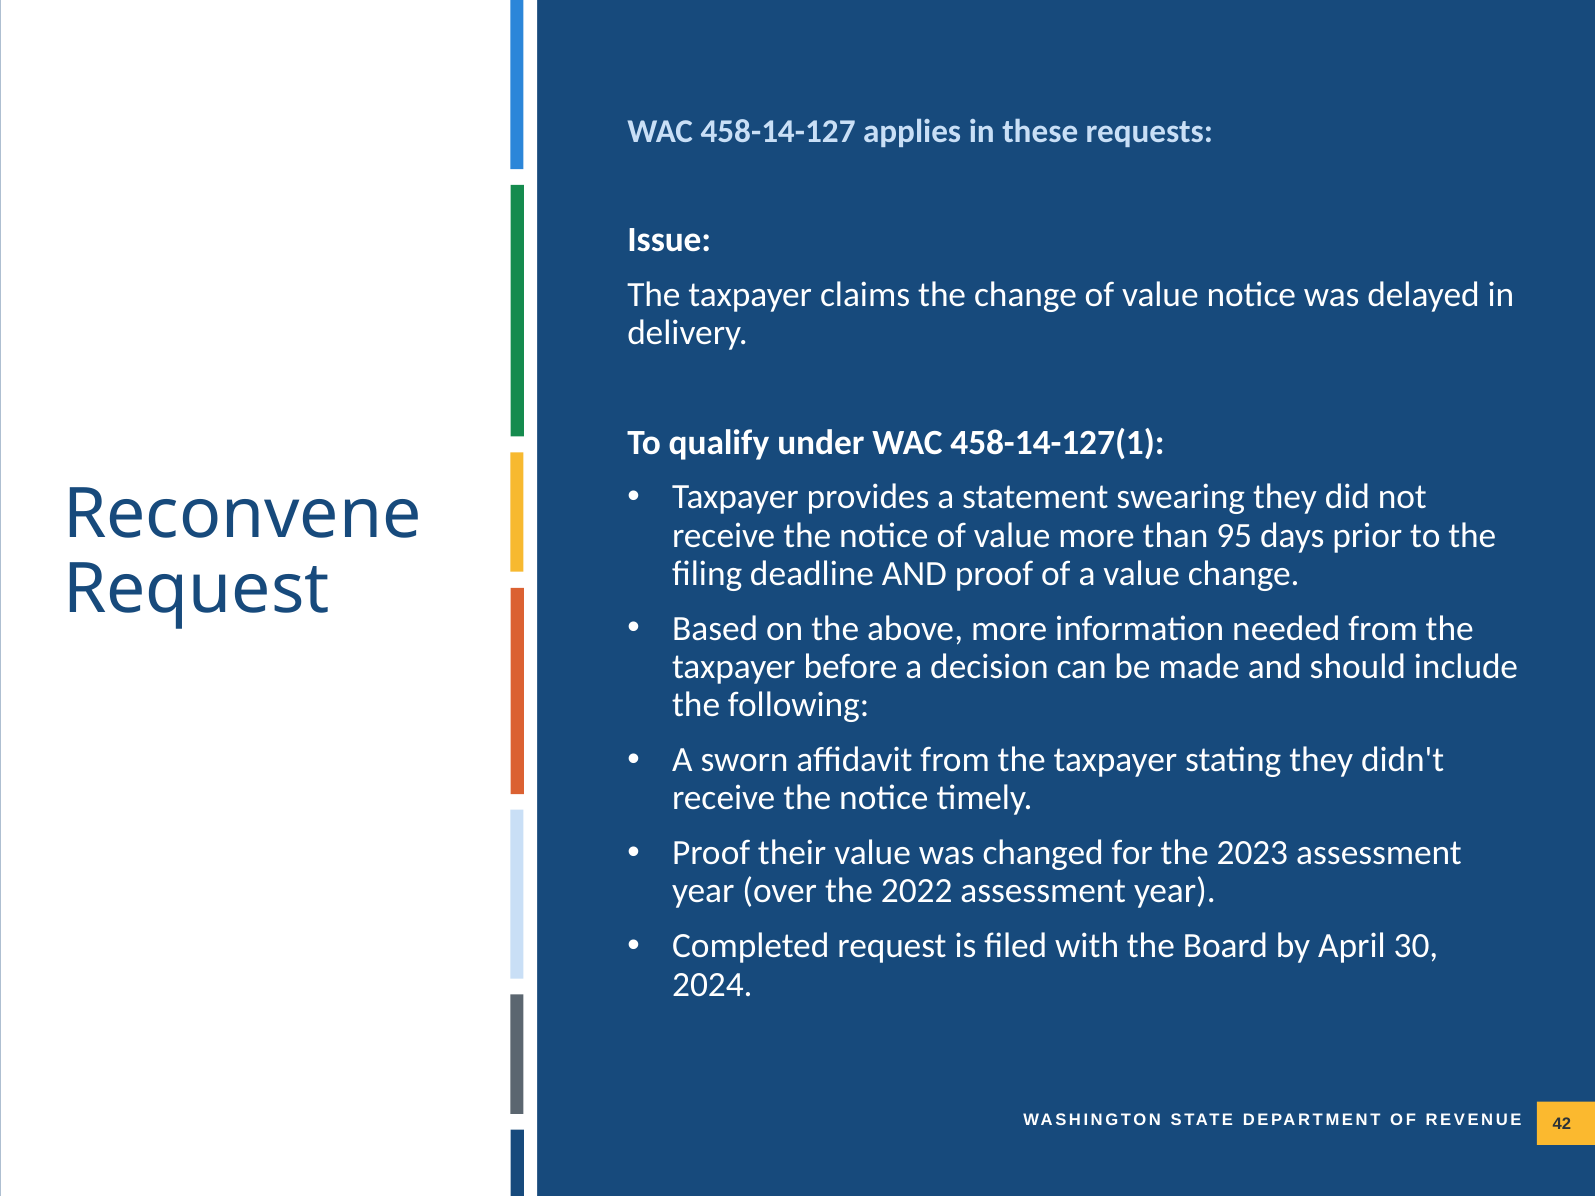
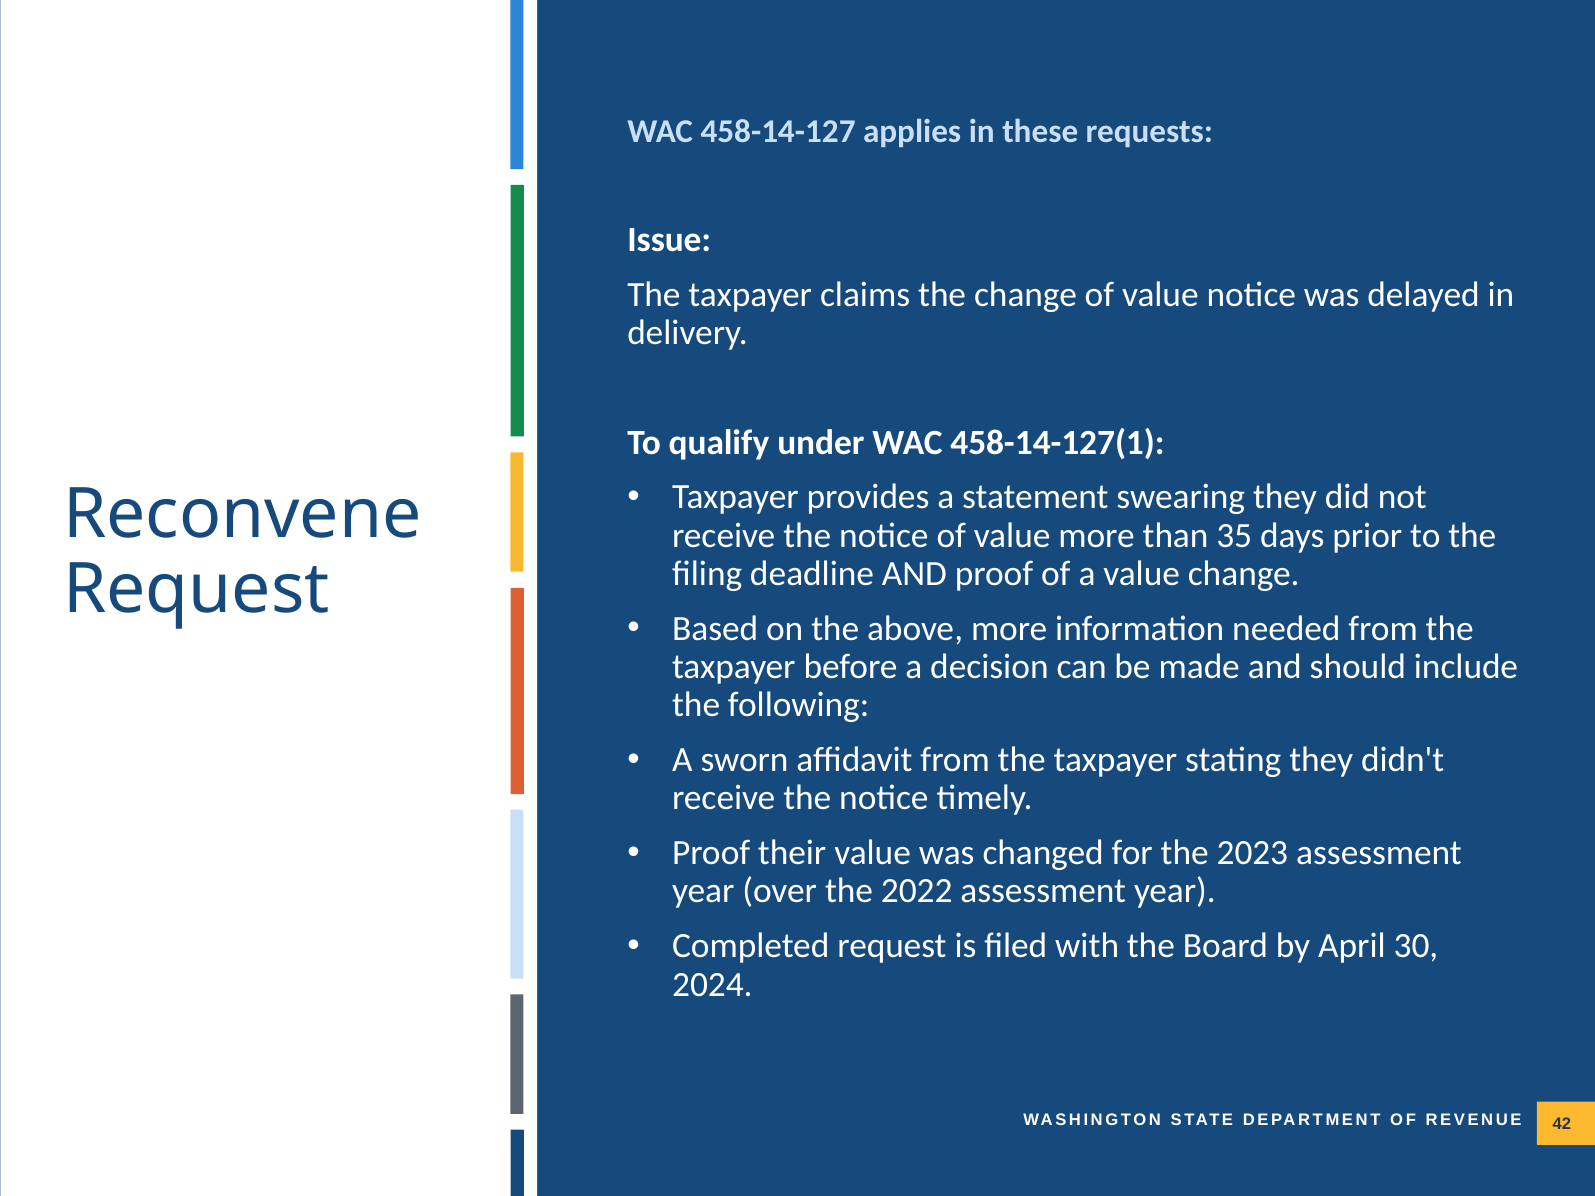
95: 95 -> 35 (1234, 536)
